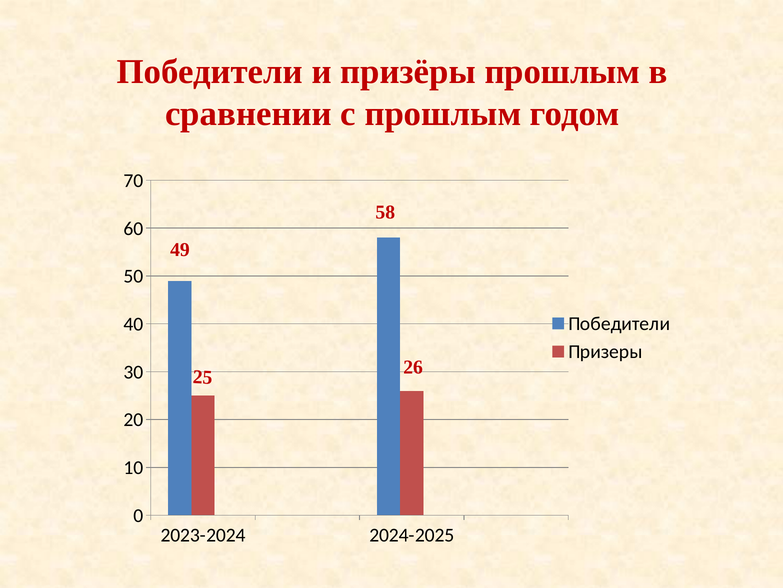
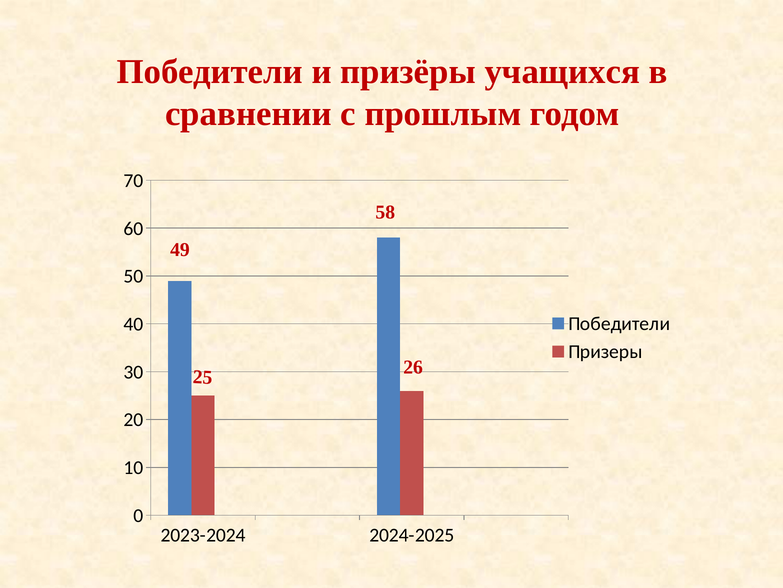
призёры прошлым: прошлым -> учащихся (562, 72)
